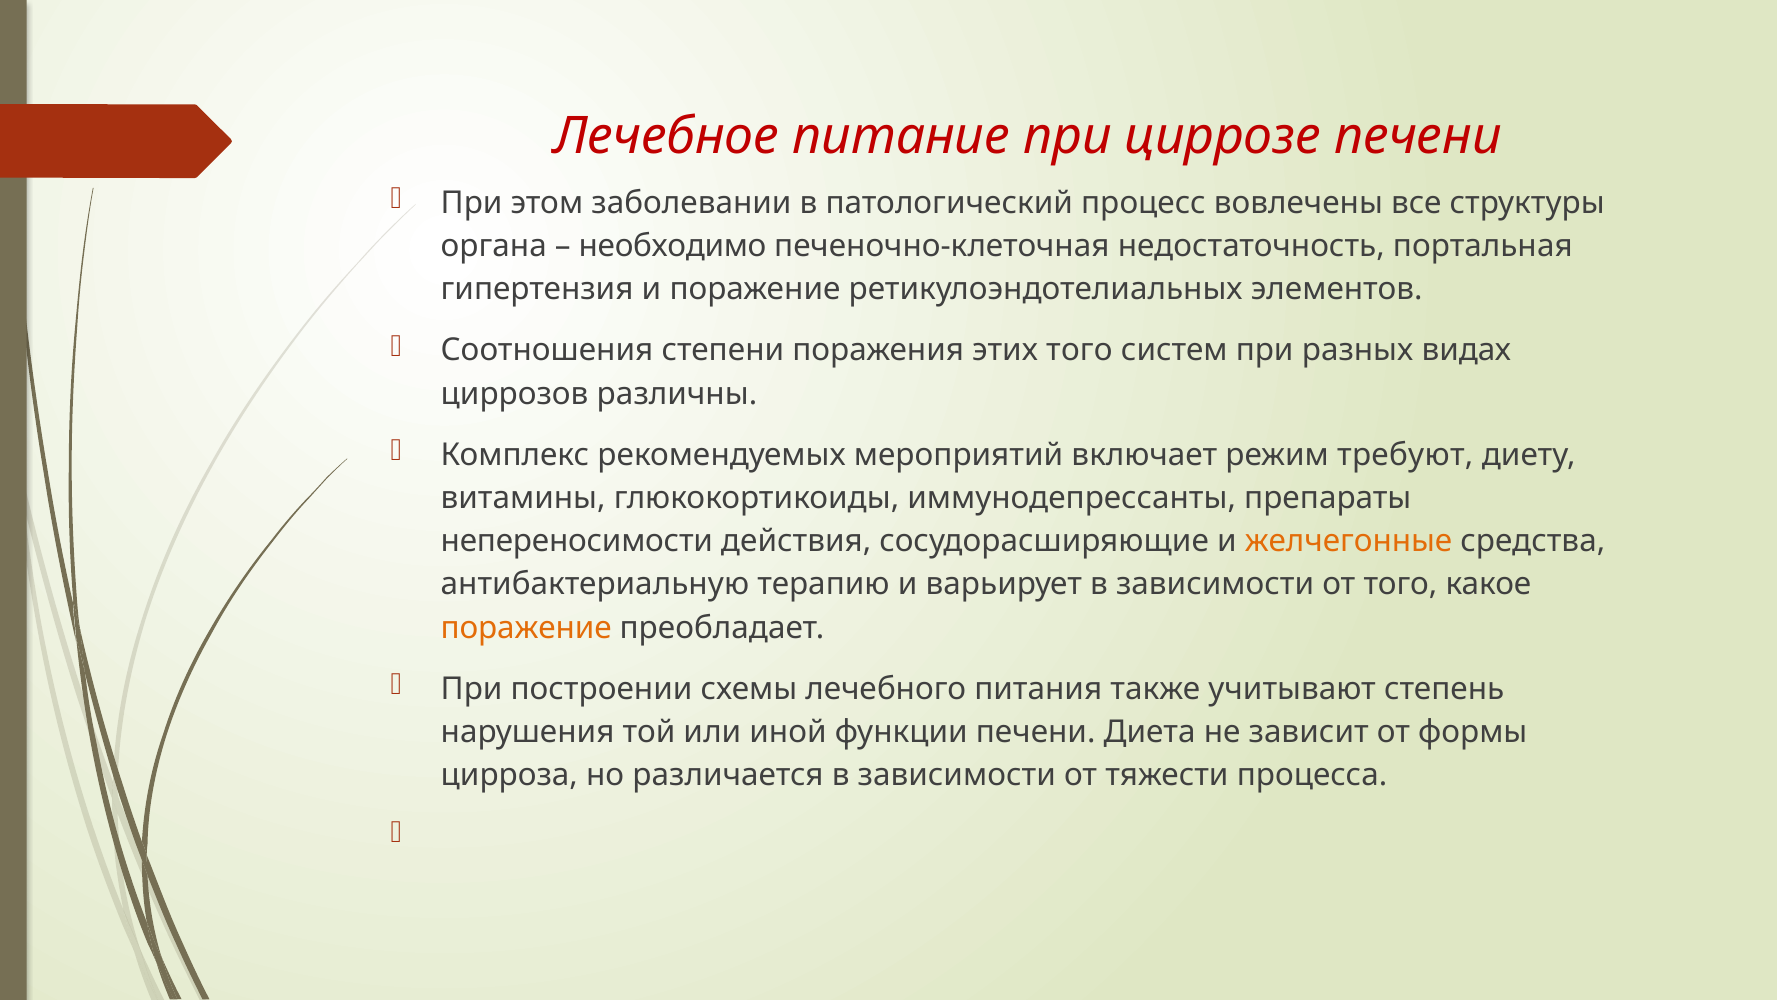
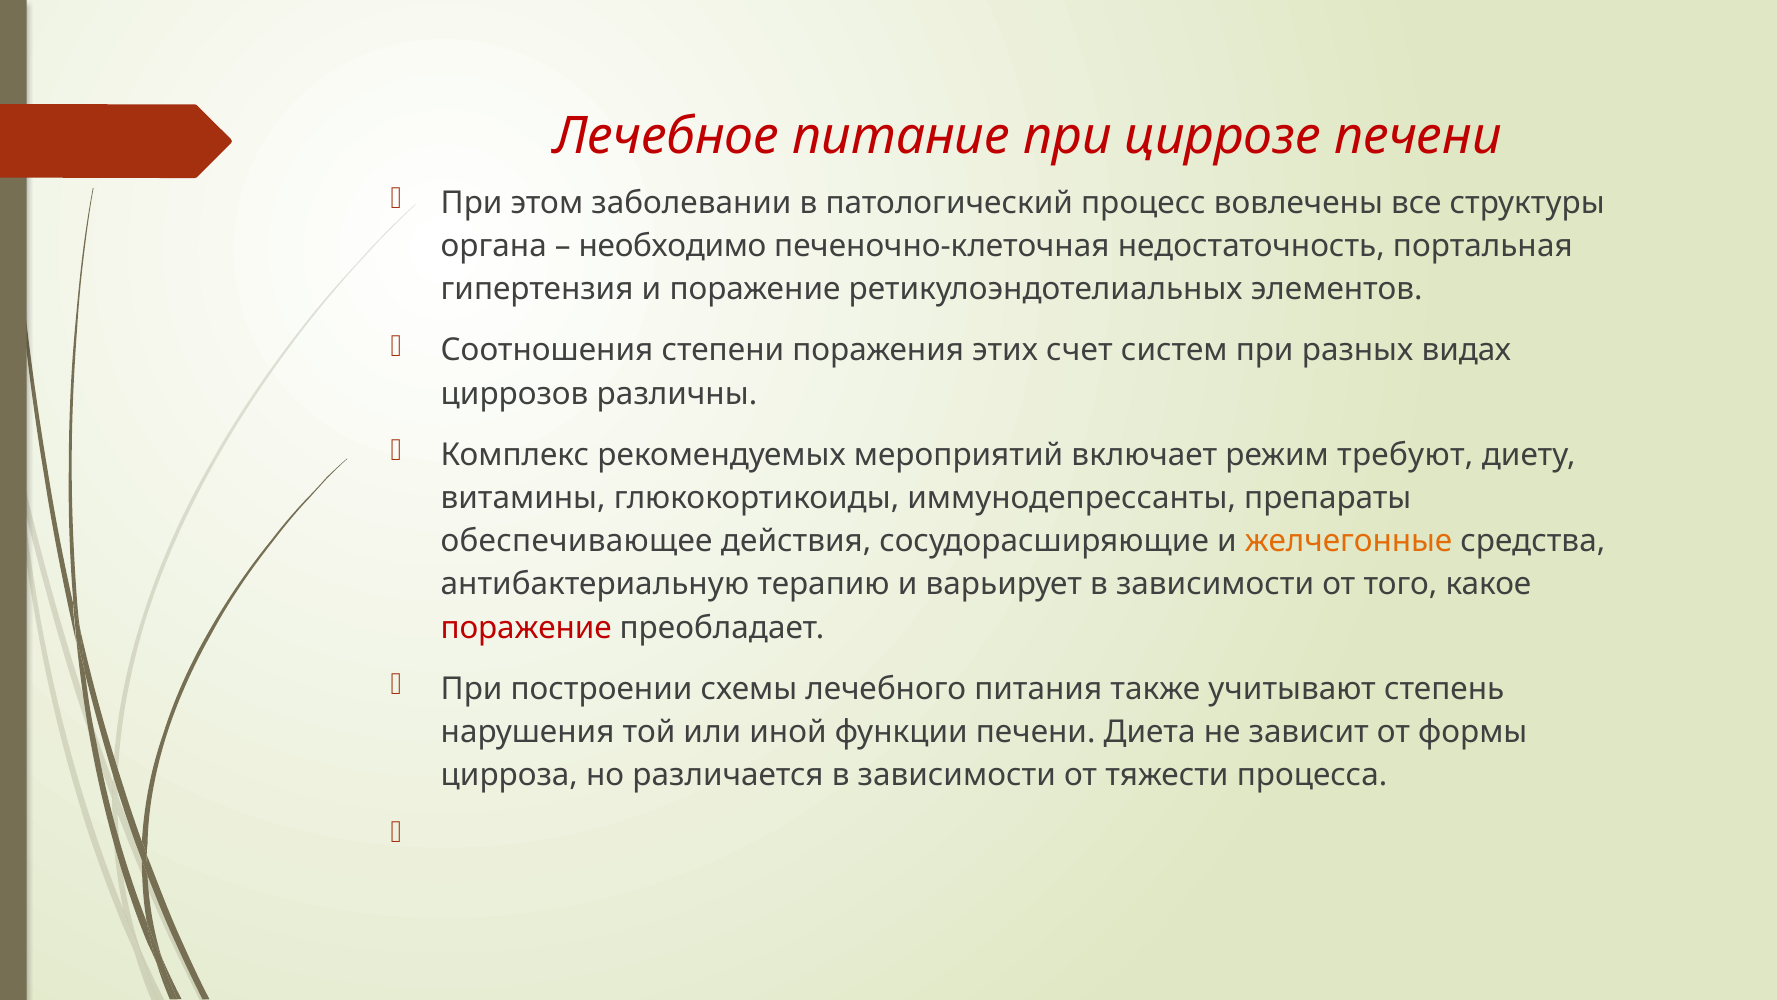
этих того: того -> счет (1079, 350)
непереносимости: непереносимости -> обеспечивающее (577, 541)
поражение colour: orange -> red (526, 627)
